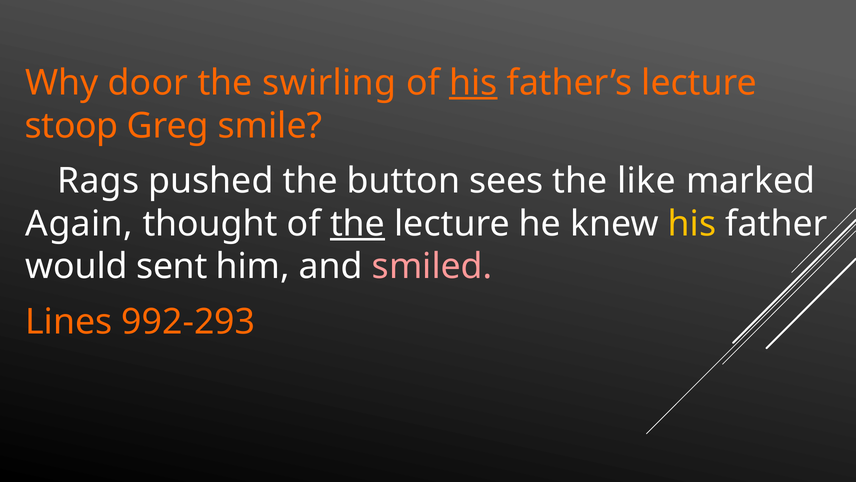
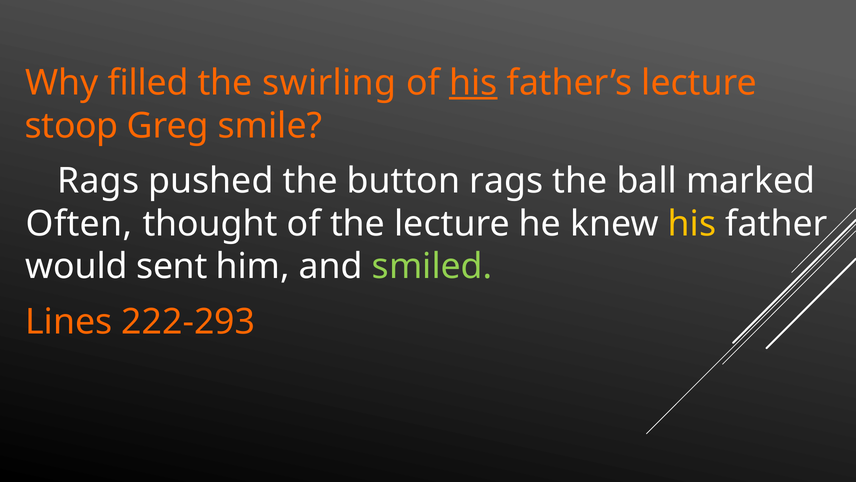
door: door -> filled (148, 83)
button sees: sees -> rags (506, 181)
like: like -> ball (647, 181)
Again: Again -> Often (79, 224)
the underline: present -> none (358, 224)
smiled colour: pink -> light green (432, 266)
992-293: 992-293 -> 222-293 (188, 322)
